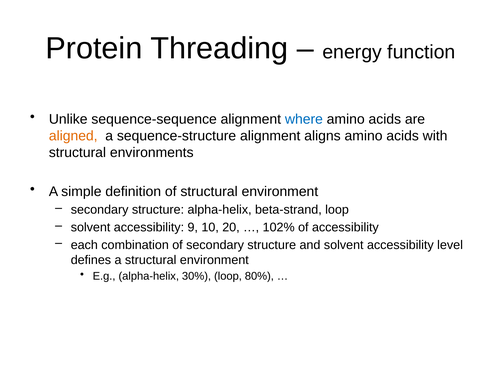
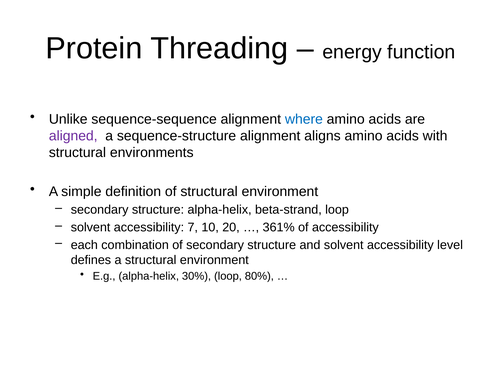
aligned colour: orange -> purple (73, 136)
9: 9 -> 7 (193, 227)
102%: 102% -> 361% (279, 227)
